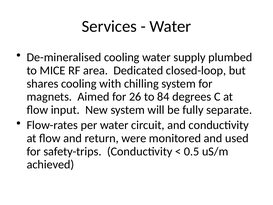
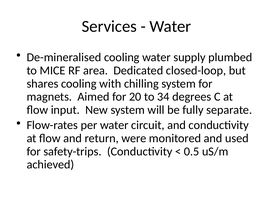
26: 26 -> 20 (135, 97)
84: 84 -> 34 (163, 97)
